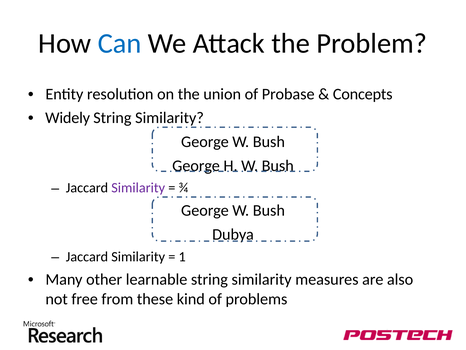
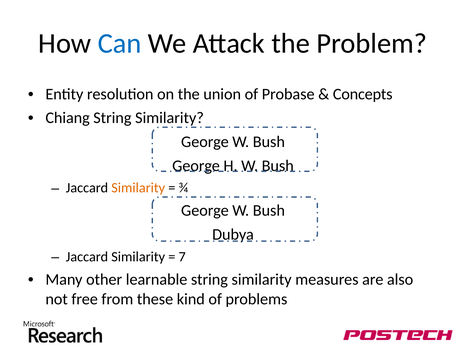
Widely: Widely -> Chiang (68, 118)
Similarity colour: purple -> orange (138, 188)
1: 1 -> 7 (182, 256)
